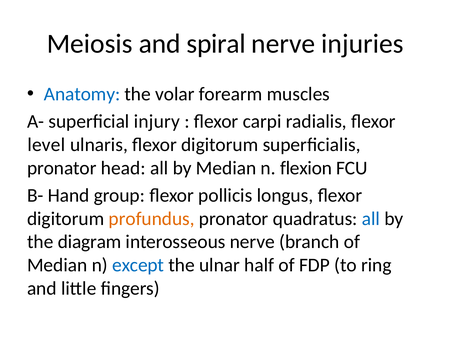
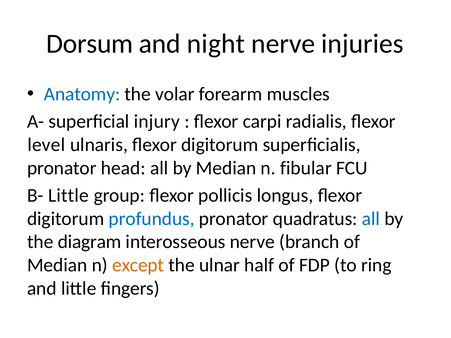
Meiosis: Meiosis -> Dorsum (90, 44)
spiral: spiral -> night (216, 44)
flexion: flexion -> fibular (306, 168)
B- Hand: Hand -> Little (69, 195)
profundus colour: orange -> blue (152, 219)
except colour: blue -> orange (138, 265)
